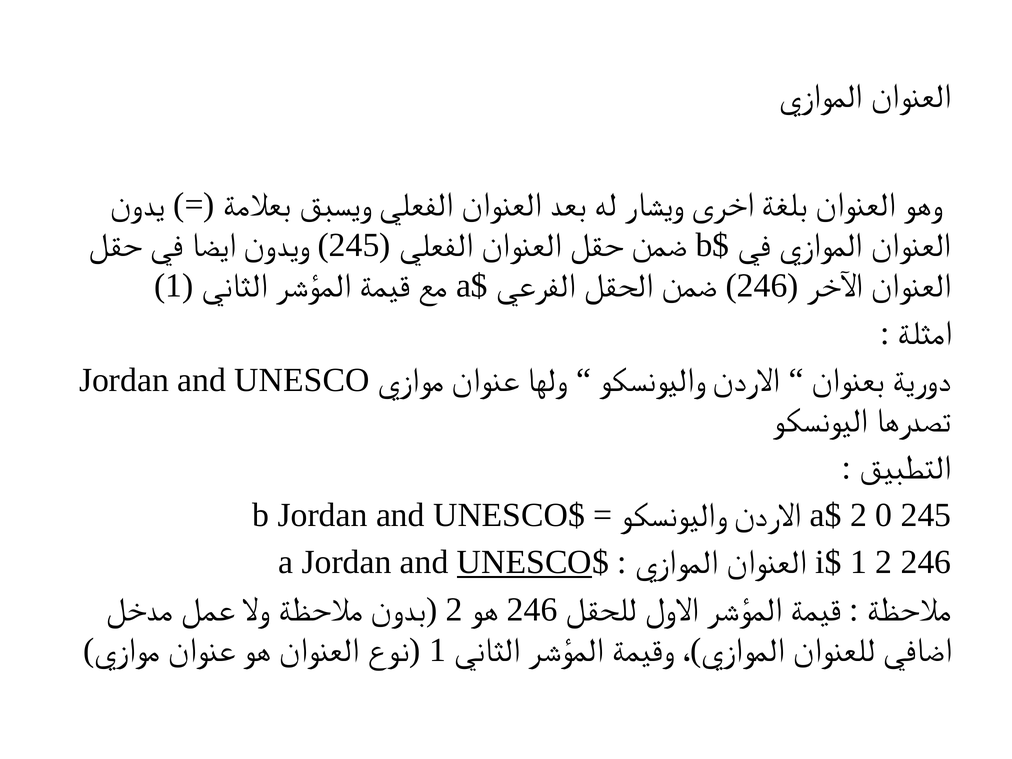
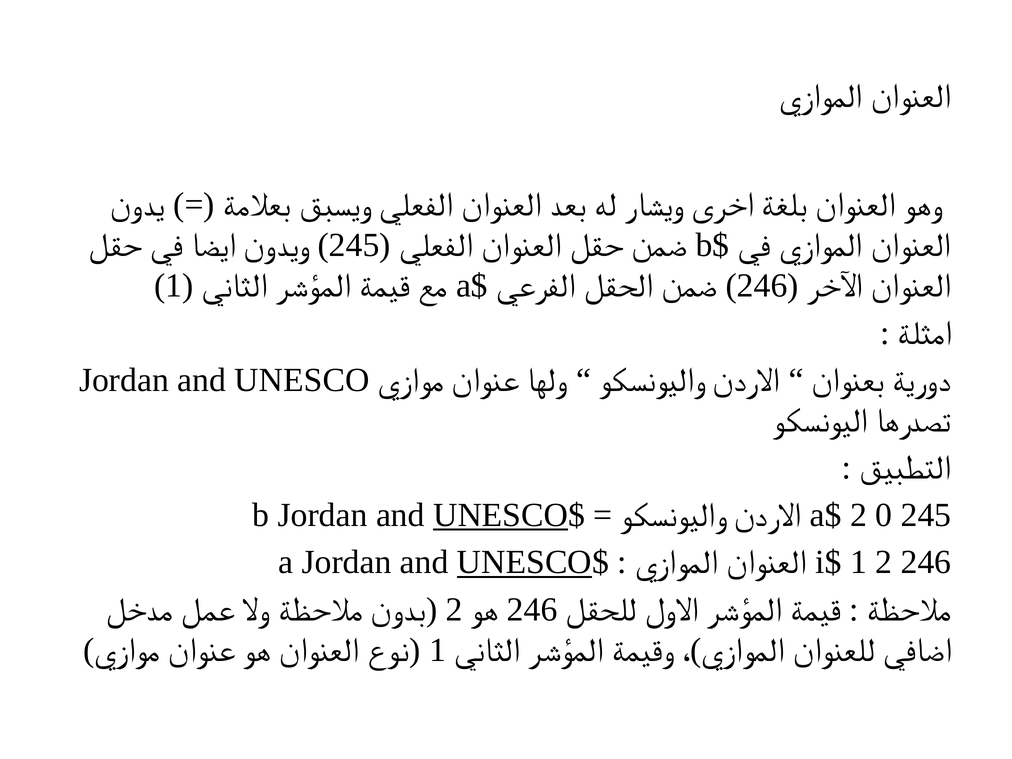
UNESCO underline: none -> present (501, 515)
